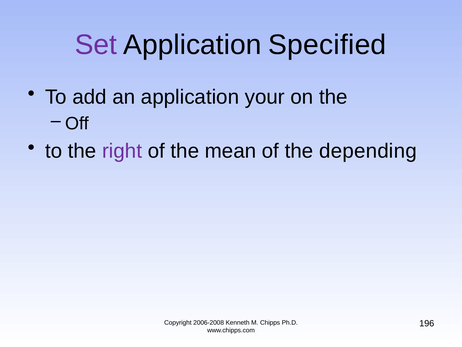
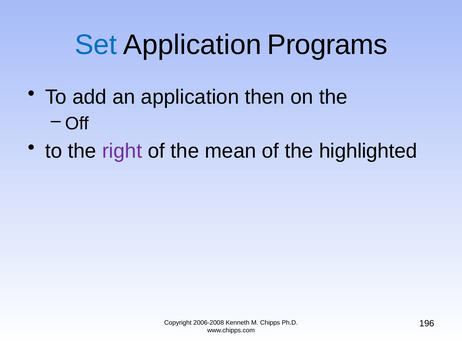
Set colour: purple -> blue (96, 45)
Specified: Specified -> Programs (327, 45)
your: your -> then (265, 97)
depending: depending -> highlighted (368, 151)
